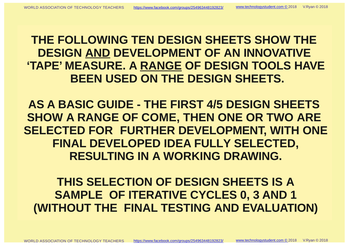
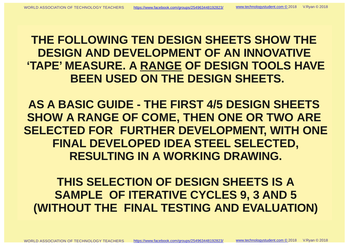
AND underline: present -> none (98, 53)
FULLY: FULLY -> STEEL (213, 144)
0: 0 -> 9 (245, 195)
1: 1 -> 5 (294, 195)
